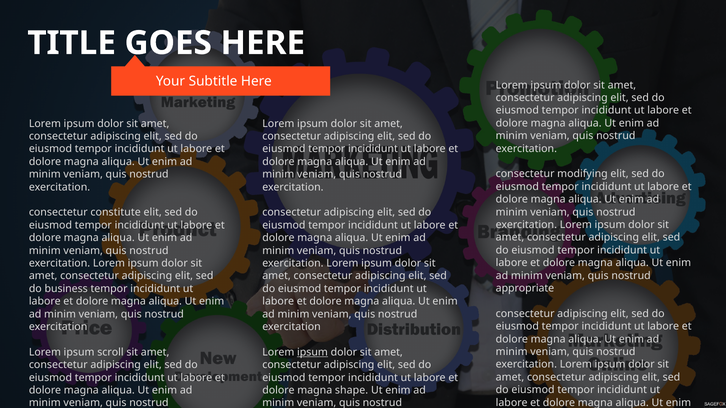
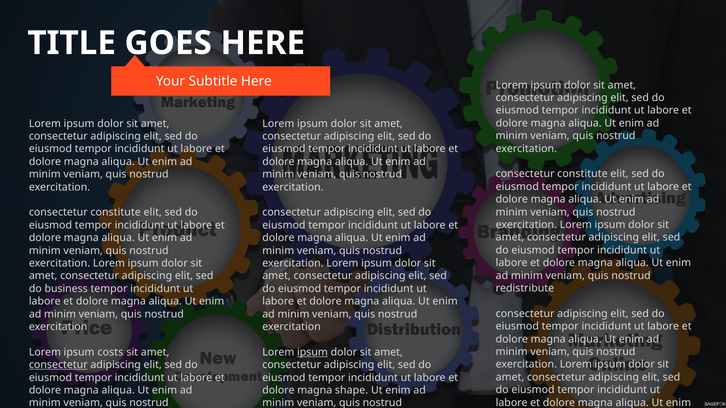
modifying: modifying -> constitute (582, 174)
appropriate: appropriate -> redistribute (525, 289)
scroll: scroll -> costs (110, 352)
consectetur underline: none -> present (58, 365)
